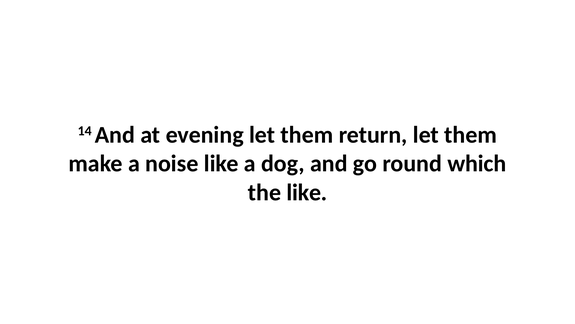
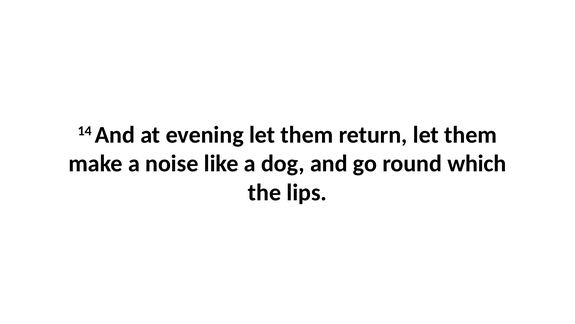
the like: like -> lips (307, 192)
